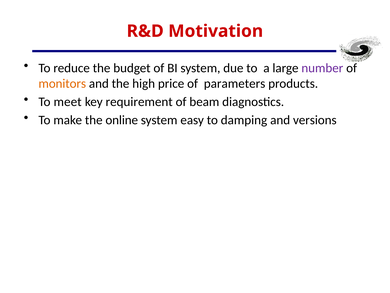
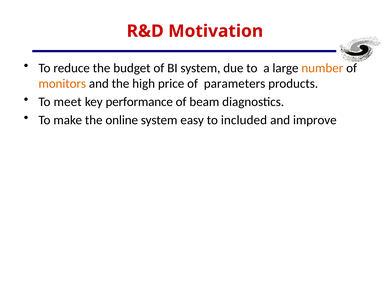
number colour: purple -> orange (322, 68)
requirement: requirement -> performance (139, 102)
damping: damping -> included (244, 120)
versions: versions -> improve (315, 120)
